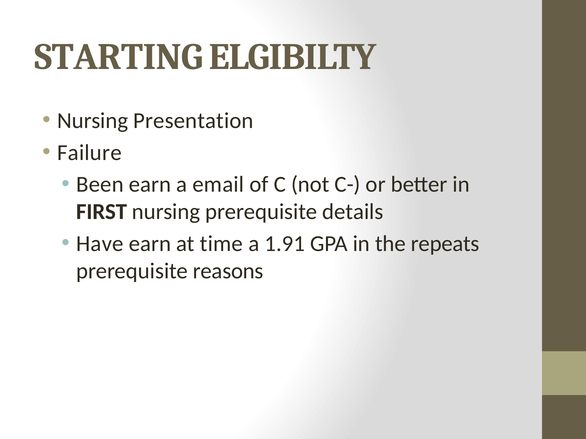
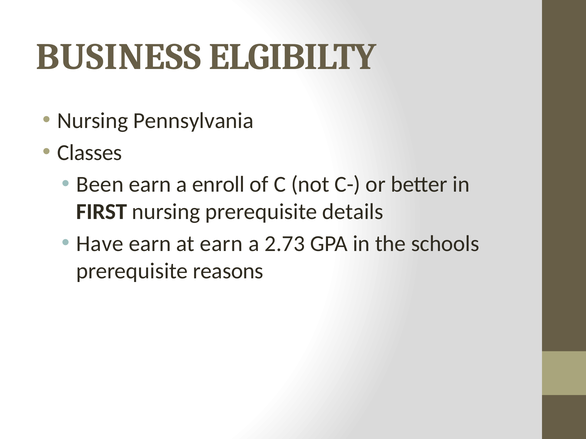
STARTING: STARTING -> BUSINESS (118, 57)
Presentation: Presentation -> Pennsylvania (193, 121)
Failure: Failure -> Classes (90, 153)
email: email -> enroll (219, 185)
at time: time -> earn (221, 244)
1.91: 1.91 -> 2.73 (285, 244)
repeats: repeats -> schools (445, 244)
